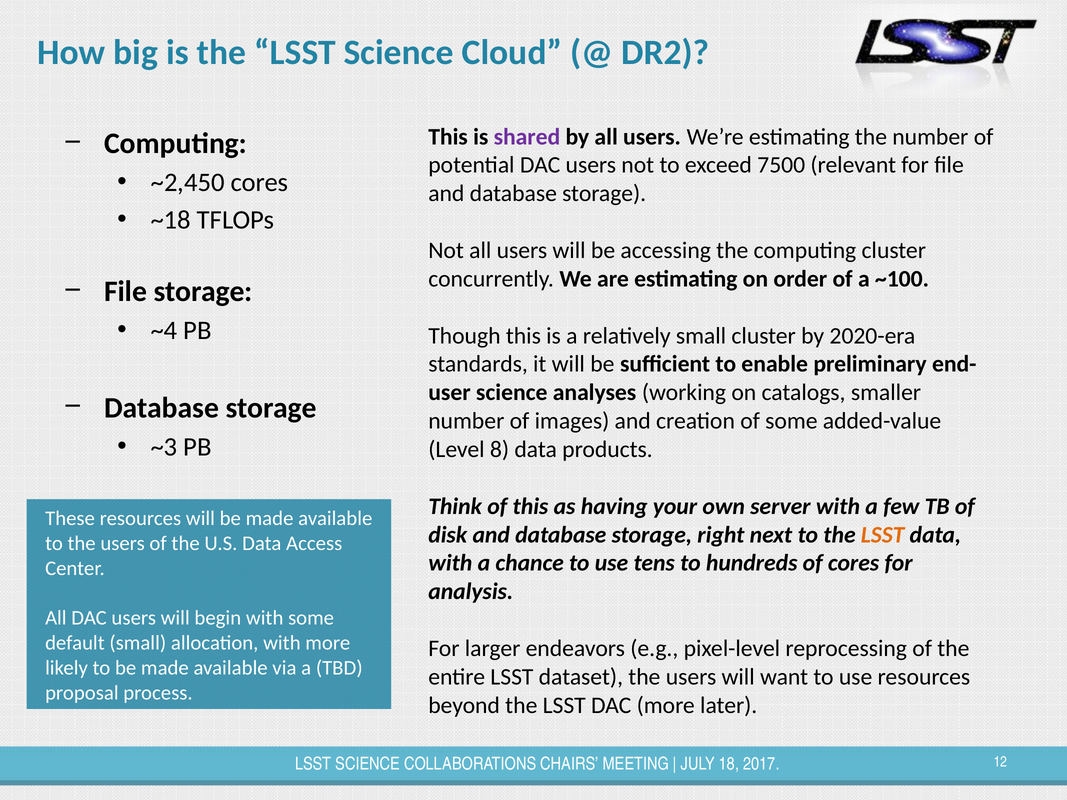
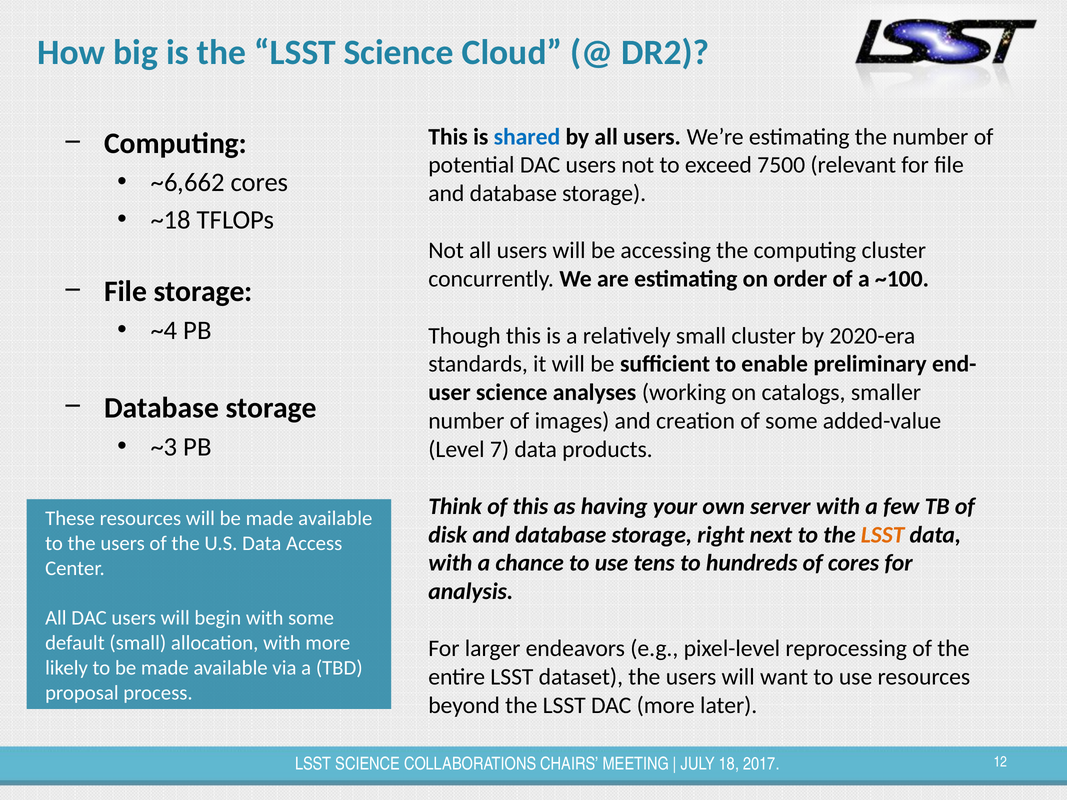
shared colour: purple -> blue (527, 137)
~2,450: ~2,450 -> ~6,662 (188, 183)
8: 8 -> 7 (500, 450)
